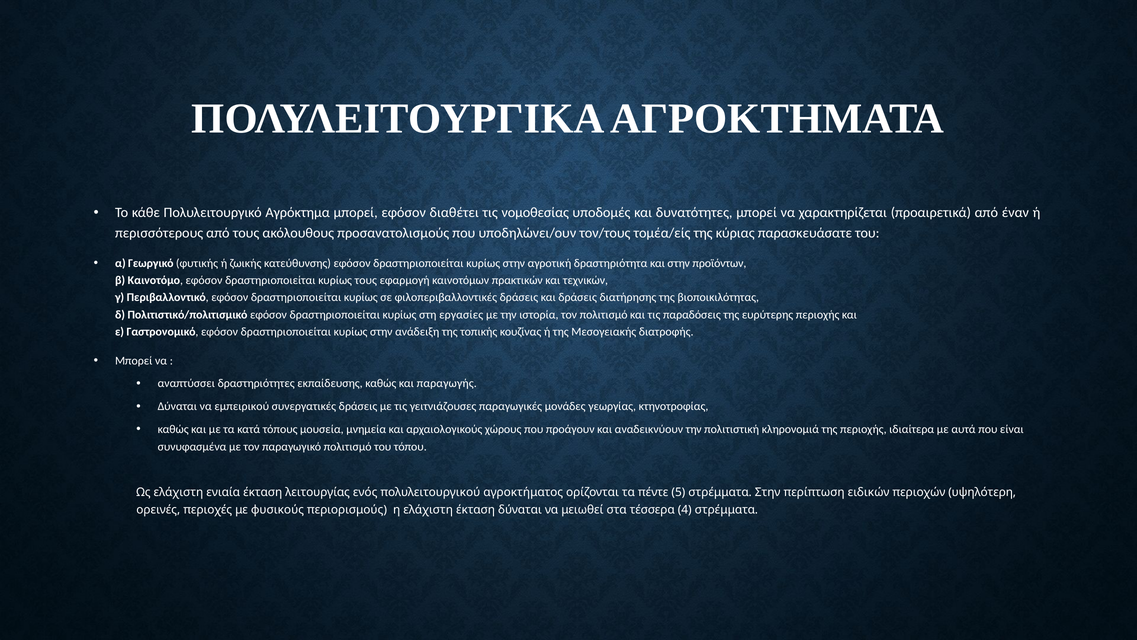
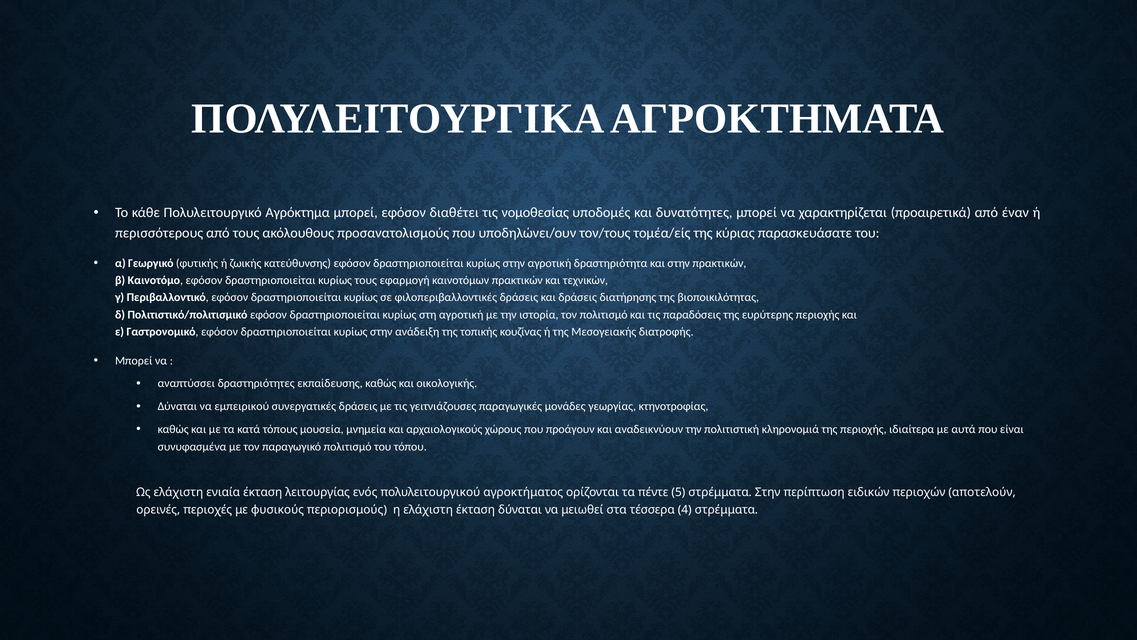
στην προϊόντων: προϊόντων -> πρακτικών (719, 263)
στη εργασίες: εργασίες -> αγροτική (461, 314)
παραγωγής: παραγωγής -> οικολογικής (447, 383)
υψηλότερη: υψηλότερη -> αποτελούν (982, 492)
